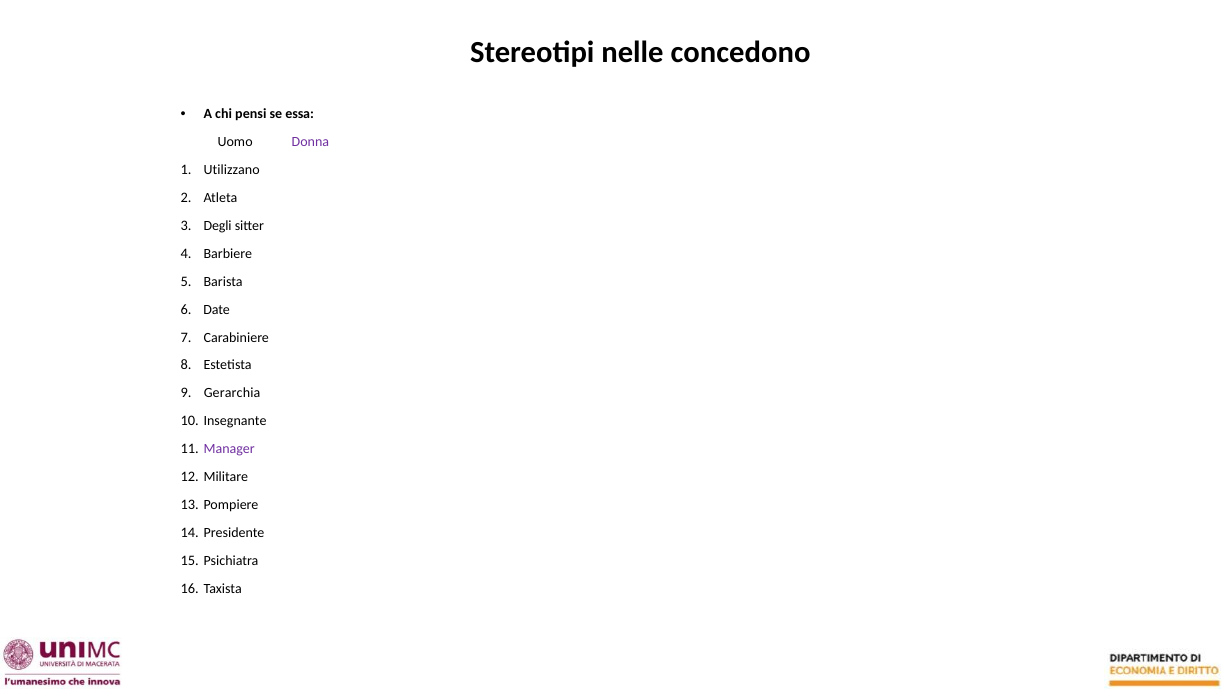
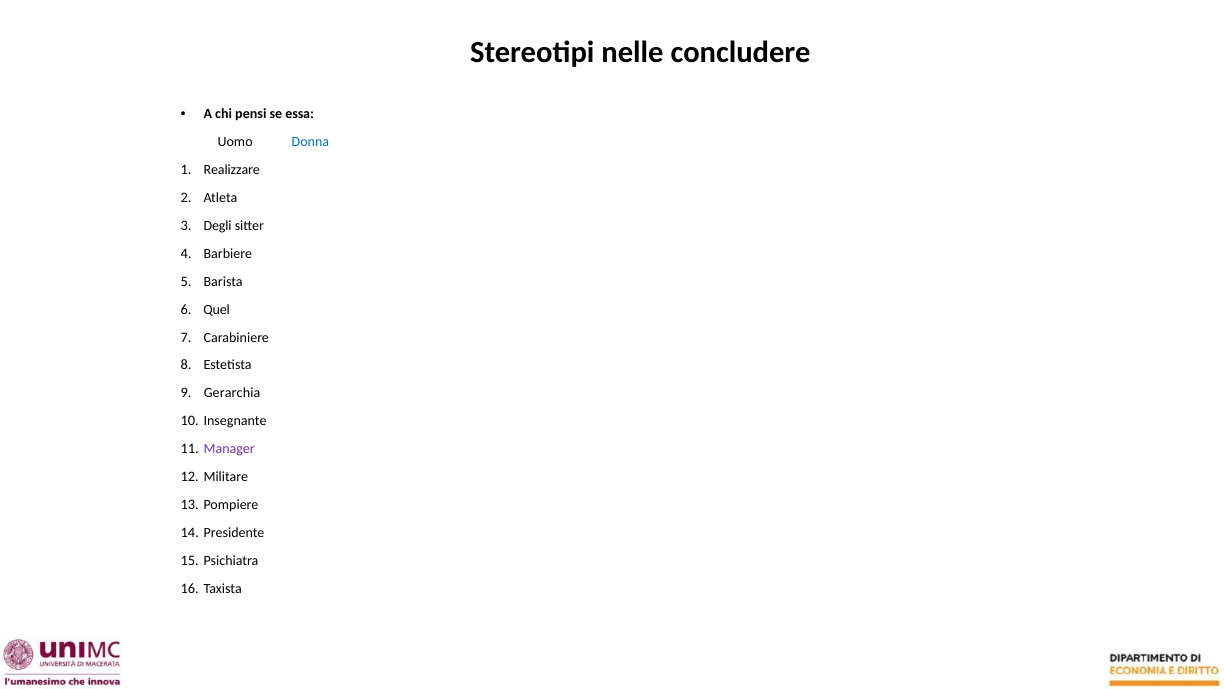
concedono: concedono -> concludere (741, 52)
Donna colour: purple -> blue (310, 142)
Utilizzano: Utilizzano -> Realizzare (232, 170)
Date: Date -> Quel (217, 309)
